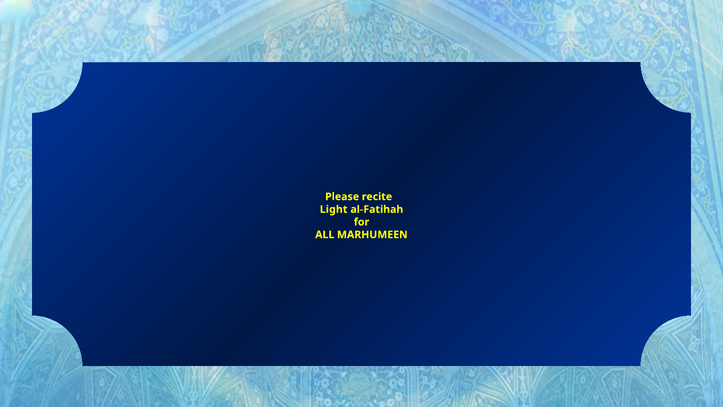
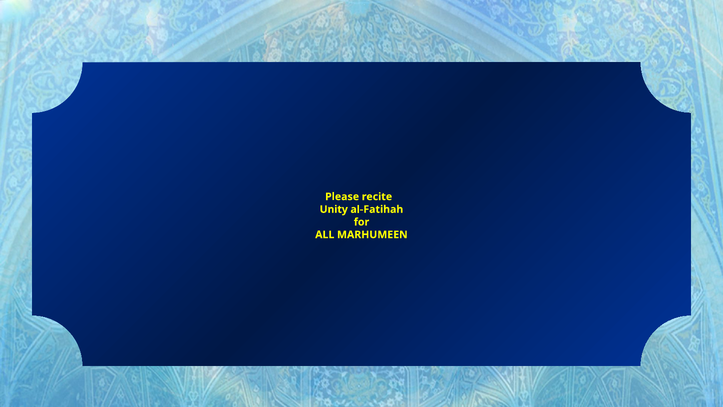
Light: Light -> Unity (334, 209)
